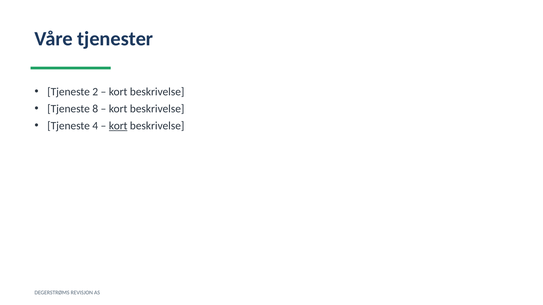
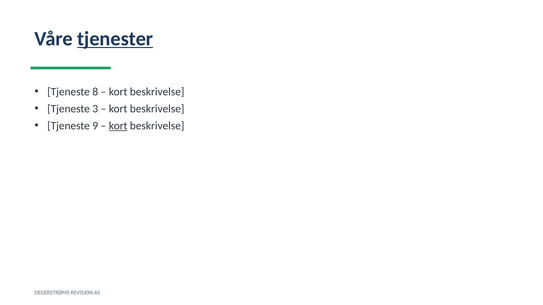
tjenester underline: none -> present (115, 39)
2: 2 -> 8 (95, 92)
8: 8 -> 3 (95, 109)
4: 4 -> 9 (95, 126)
